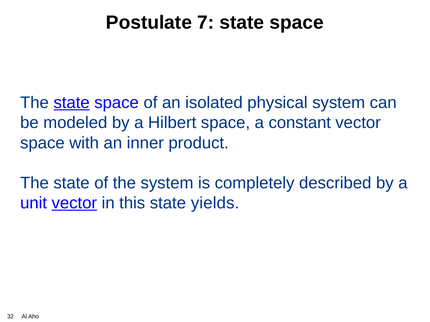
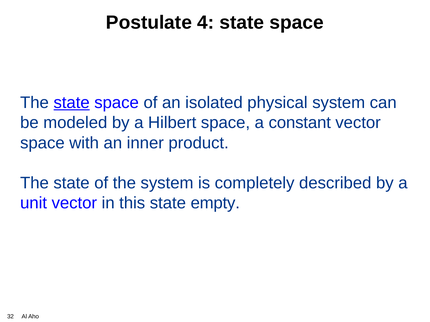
7: 7 -> 4 (206, 23)
vector underline: present -> none (74, 203)
yields: yields -> empty (215, 203)
